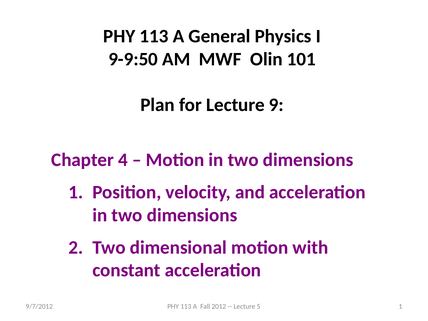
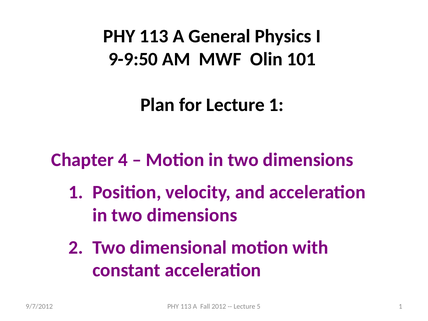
Lecture 9: 9 -> 1 (276, 105)
